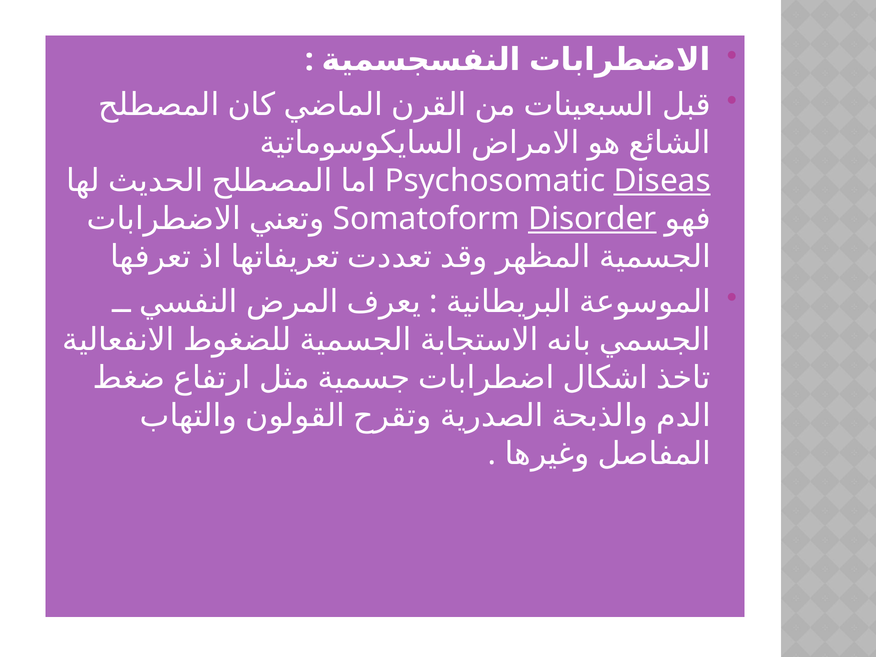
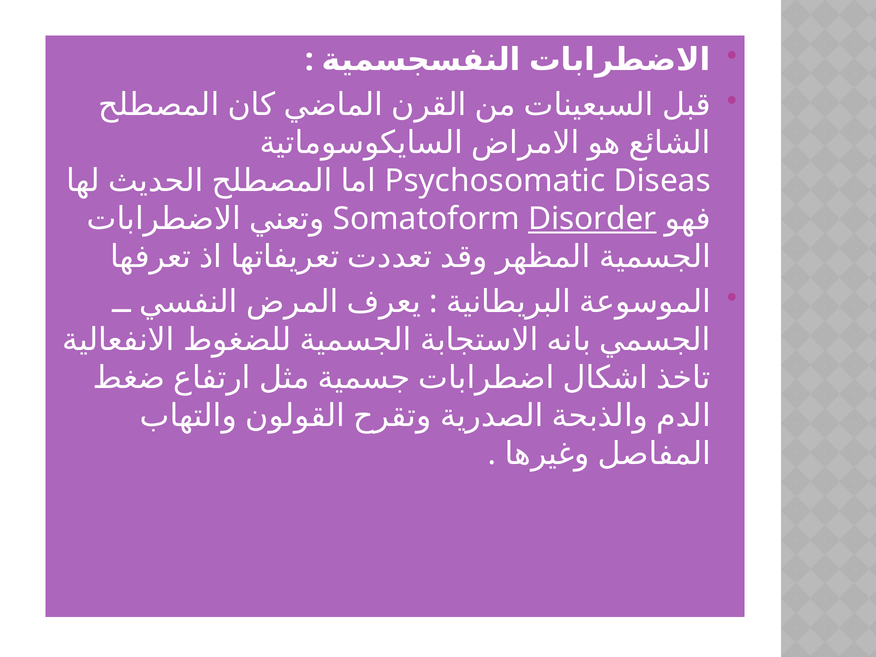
Diseas underline: present -> none (662, 181)
